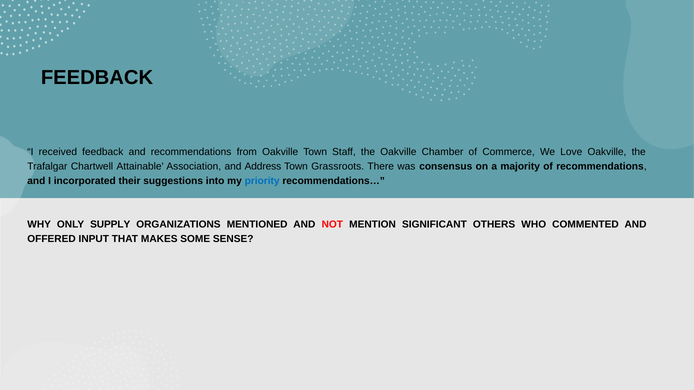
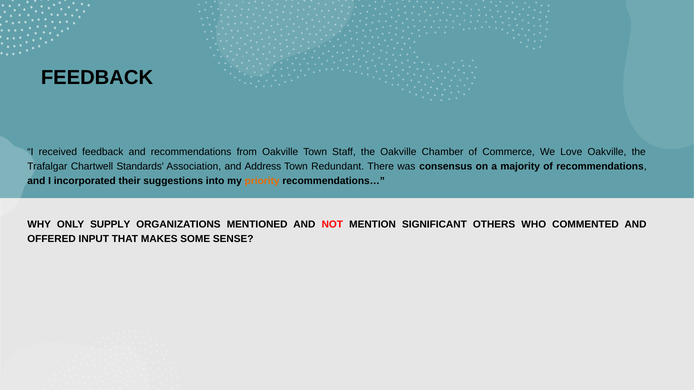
Attainable: Attainable -> Standards (140, 166)
Grassroots: Grassroots -> Redundant (338, 166)
priority colour: blue -> orange (262, 181)
